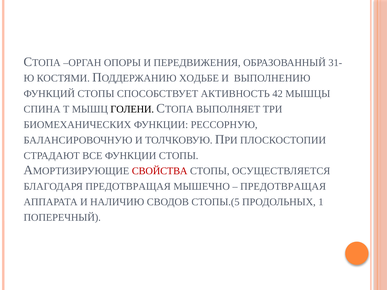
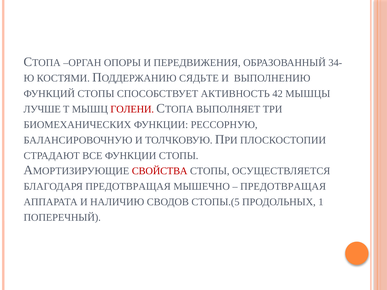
31-: 31- -> 34- (335, 63)
ХОДЬБЕ: ХОДЬБЕ -> СЯДЬТЕ (199, 78)
СПИНА: СПИНА -> ЛУЧШЕ (42, 109)
ГОЛЕНИ colour: black -> red (132, 109)
